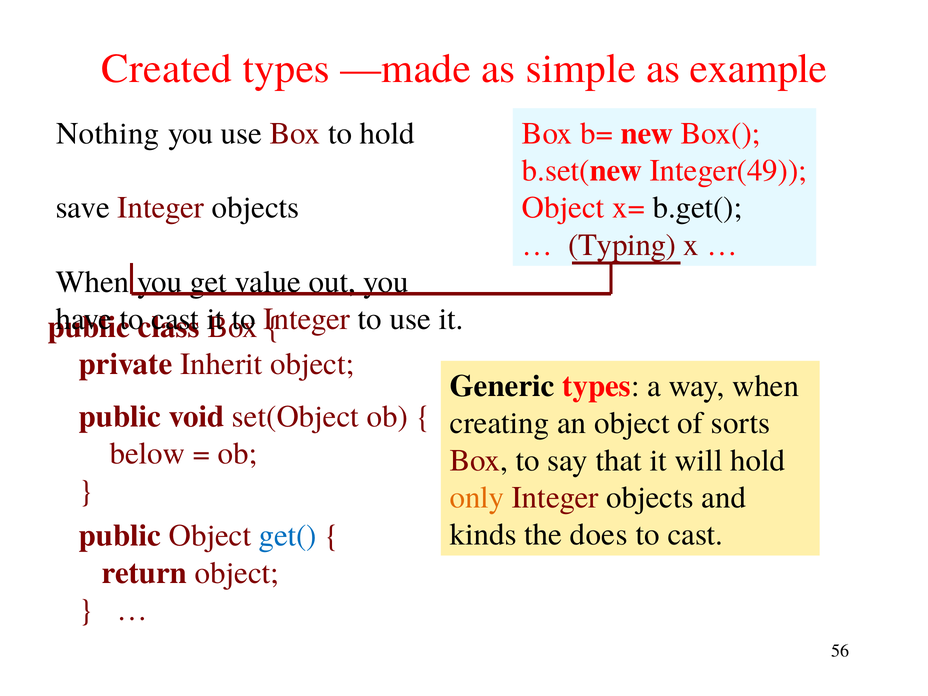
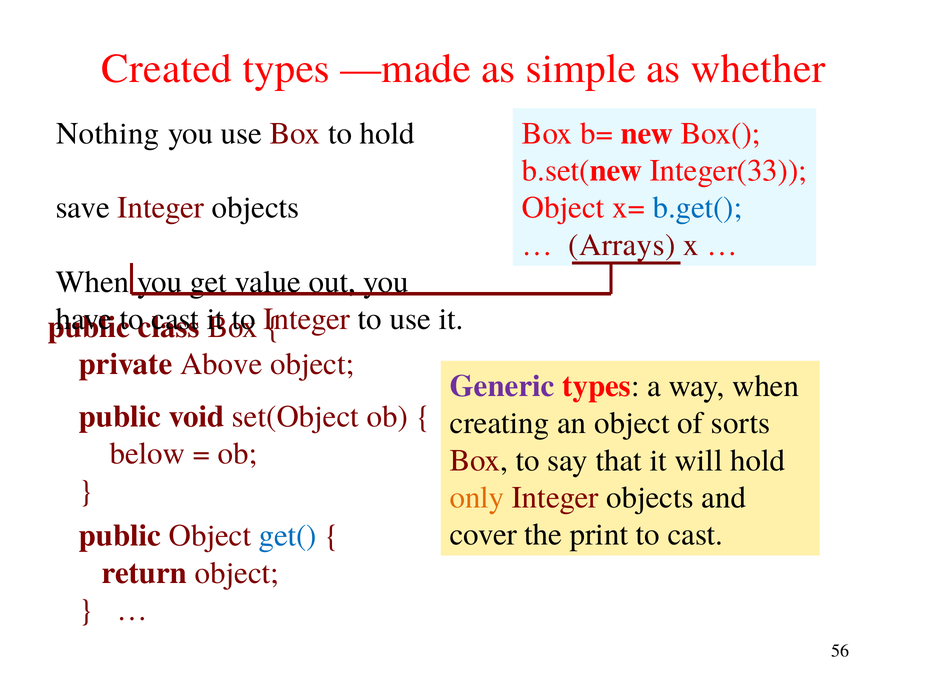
example: example -> whether (758, 69)
Integer(49: Integer(49 -> Integer(33 (728, 171)
b.get( colour: black -> blue (697, 208)
Typing: Typing -> Arrays (622, 245)
Inherit: Inherit -> Above (221, 364)
Generic colour: black -> purple (502, 386)
kinds: kinds -> cover (483, 535)
does: does -> print (599, 535)
